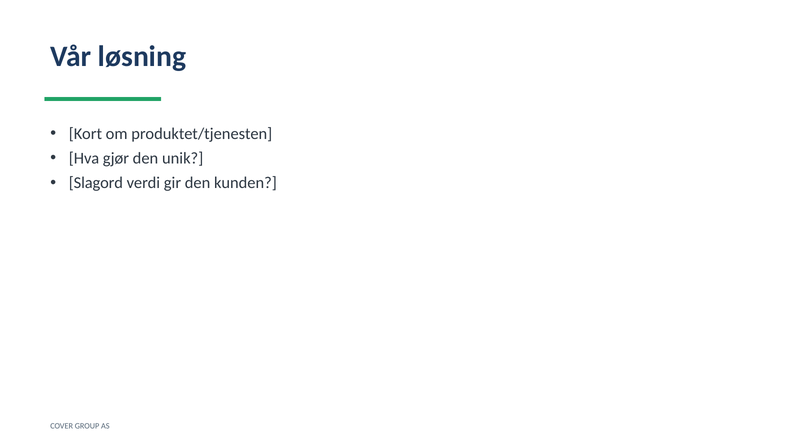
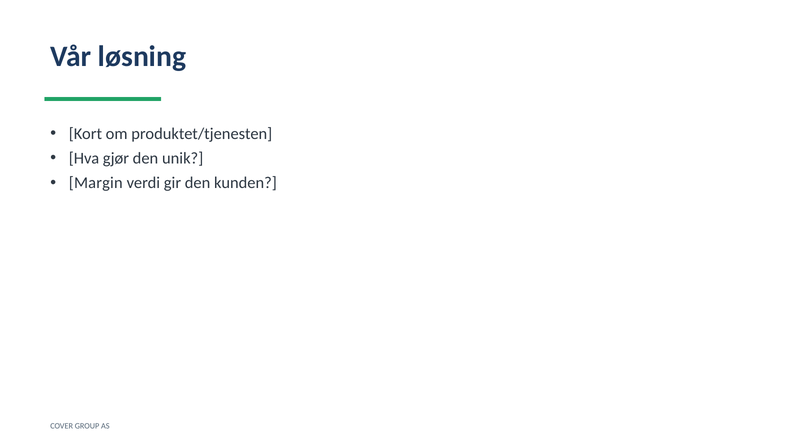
Slagord: Slagord -> Margin (96, 183)
